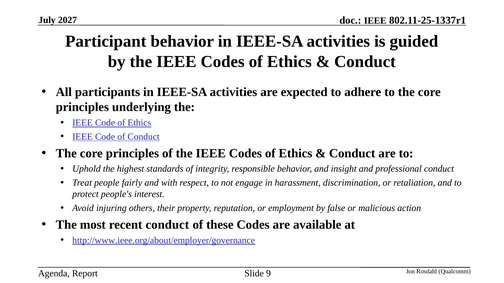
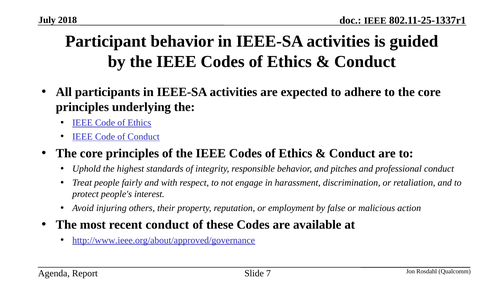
2027: 2027 -> 2018 (67, 20)
insight: insight -> pitches (344, 169)
http://www.ieee.org/about/employer/governance: http://www.ieee.org/about/employer/governance -> http://www.ieee.org/about/approved/governance (164, 241)
9: 9 -> 7 (269, 274)
